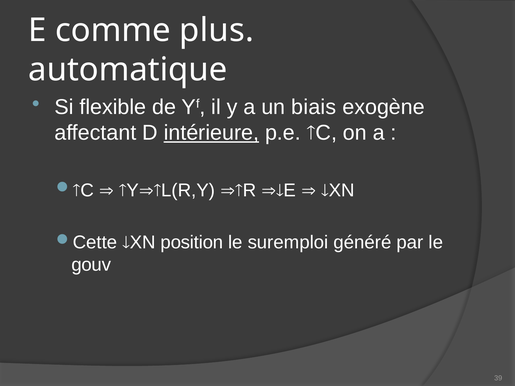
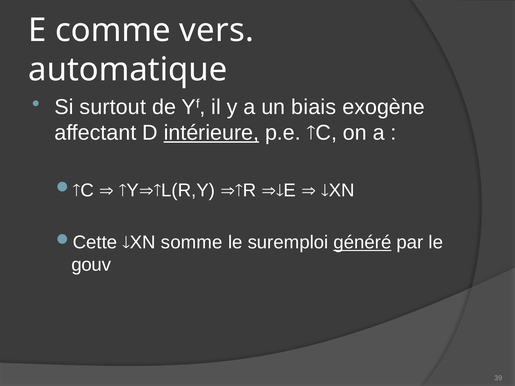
plus: plus -> vers (217, 30)
flexible: flexible -> surtout (113, 107)
position: position -> somme (192, 243)
généré underline: none -> present (362, 243)
